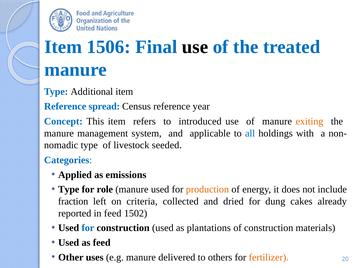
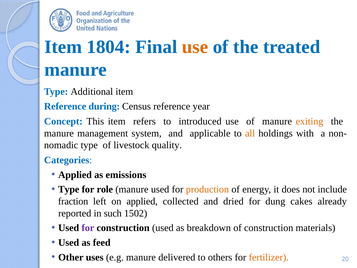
1506: 1506 -> 1804 (109, 47)
use colour: black -> orange (195, 47)
spread: spread -> during (104, 106)
all colour: blue -> orange (250, 133)
seeded: seeded -> quality (167, 145)
on criteria: criteria -> applied (142, 201)
in feed: feed -> such (113, 213)
for colour: blue -> purple (88, 228)
plantations: plantations -> breakdown (209, 228)
